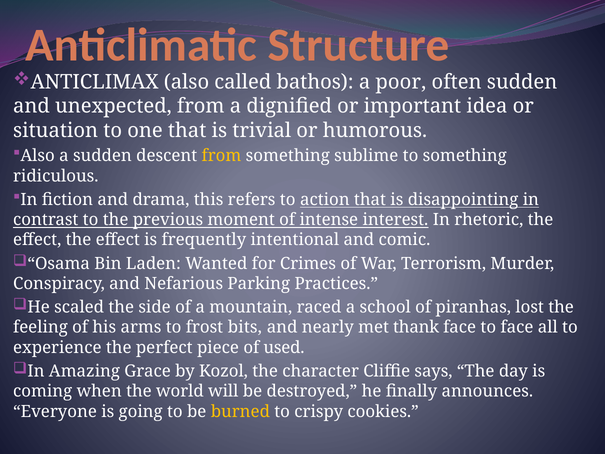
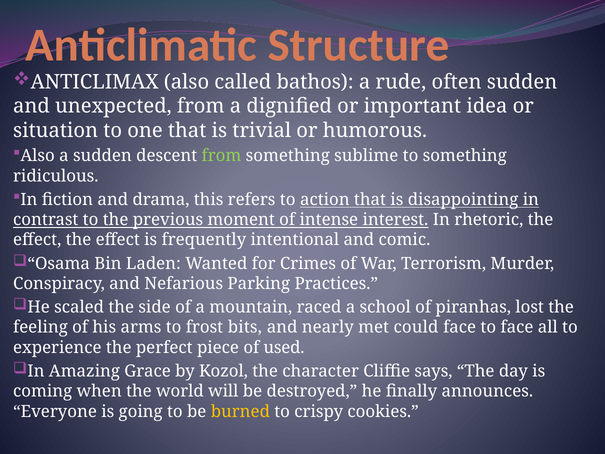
poor: poor -> rude (401, 82)
from colour: yellow -> light green (221, 156)
thank: thank -> could (416, 327)
